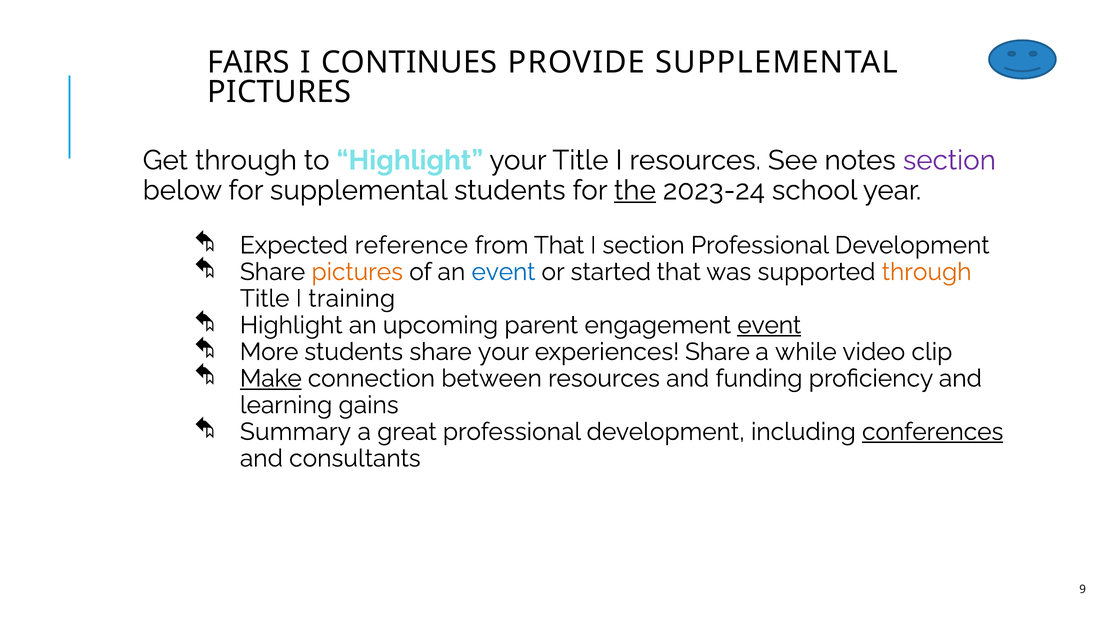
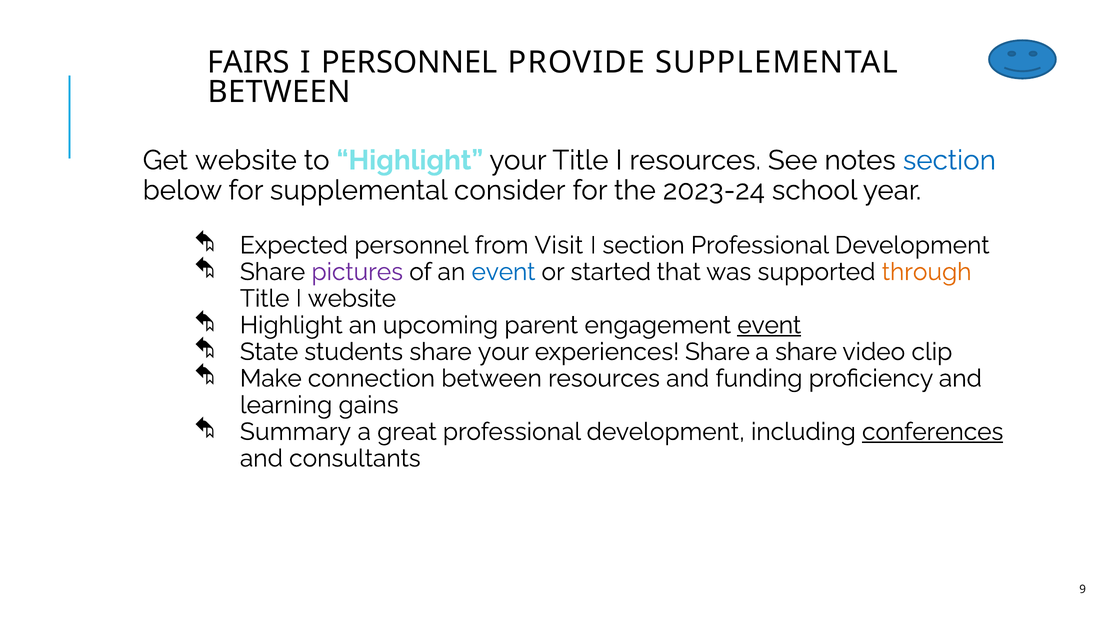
I CONTINUES: CONTINUES -> PERSONNEL (409, 63)
PICTURES: PICTURES -> BETWEEN (279, 92)
Get through: through -> website (246, 160)
section colour: purple -> blue (949, 160)
supplemental students: students -> consider (510, 190)
the underline: present -> none (635, 190)
Expected reference: reference -> personnel (411, 245)
from That: That -> Visit (559, 245)
pictures colour: orange -> purple (357, 272)
I training: training -> website (352, 299)
More: More -> State (269, 352)
a while: while -> share (806, 352)
Make underline: present -> none (271, 378)
